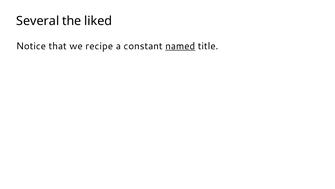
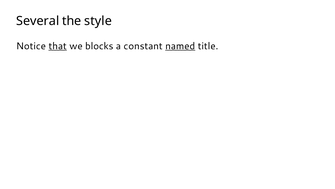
liked: liked -> style (98, 21)
that underline: none -> present (58, 46)
recipe: recipe -> blocks (99, 46)
